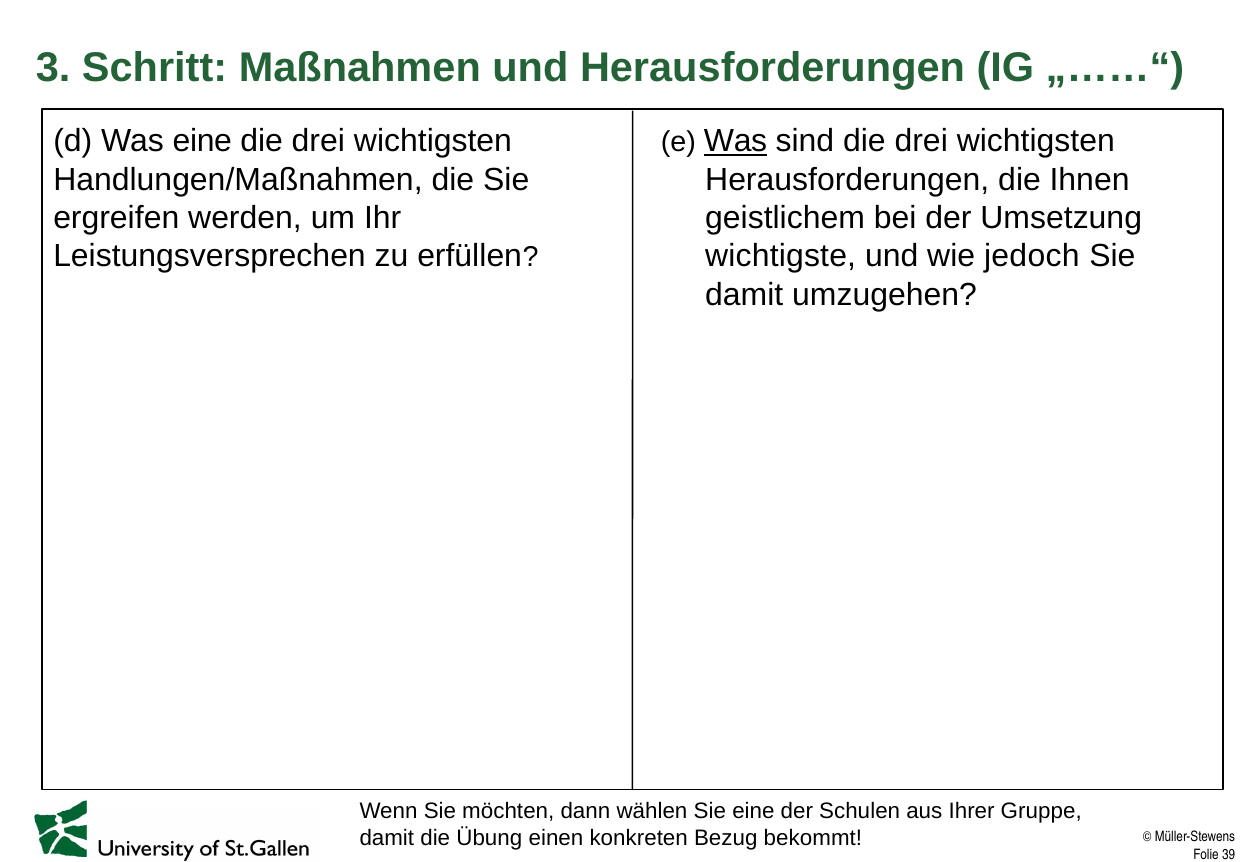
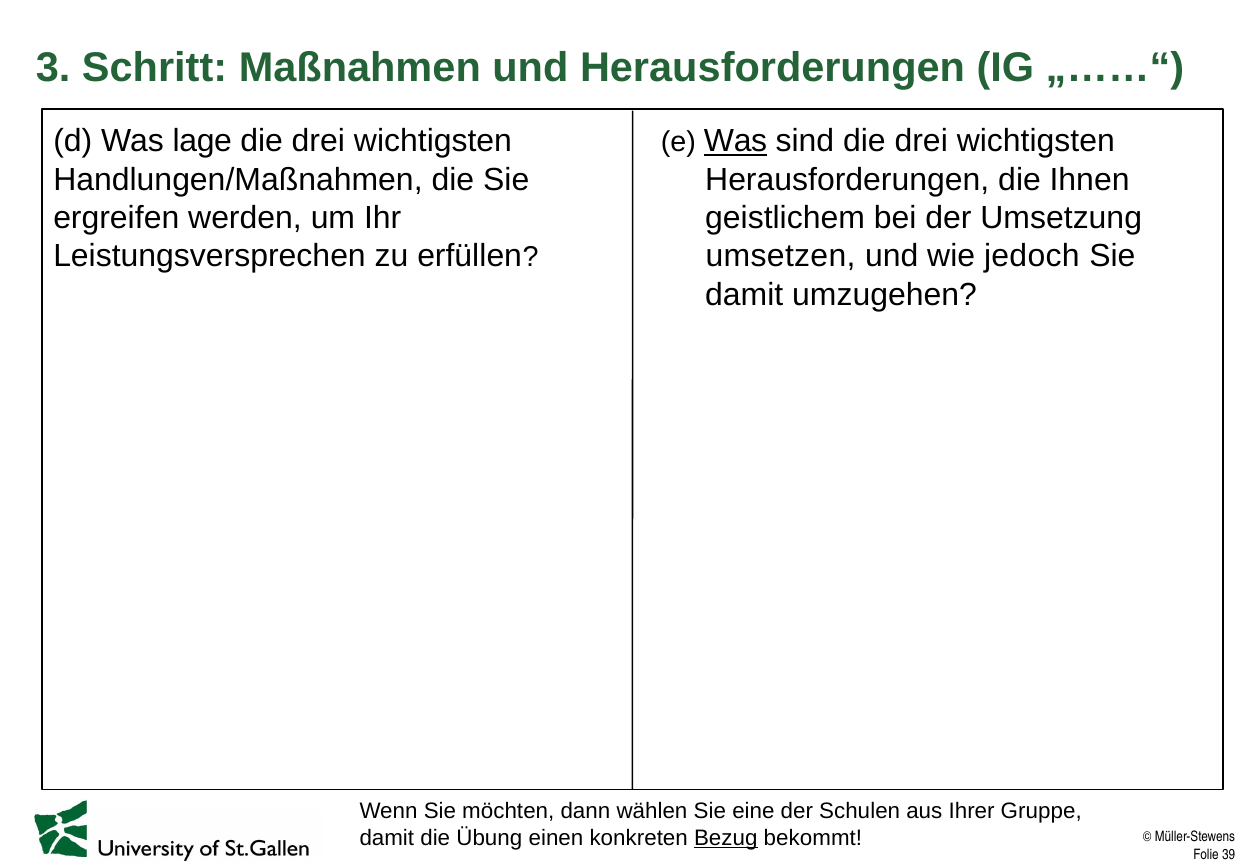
Was eine: eine -> lage (202, 141)
wichtigste: wichtigste -> umsetzen (781, 256)
Bezug underline: none -> present (726, 838)
